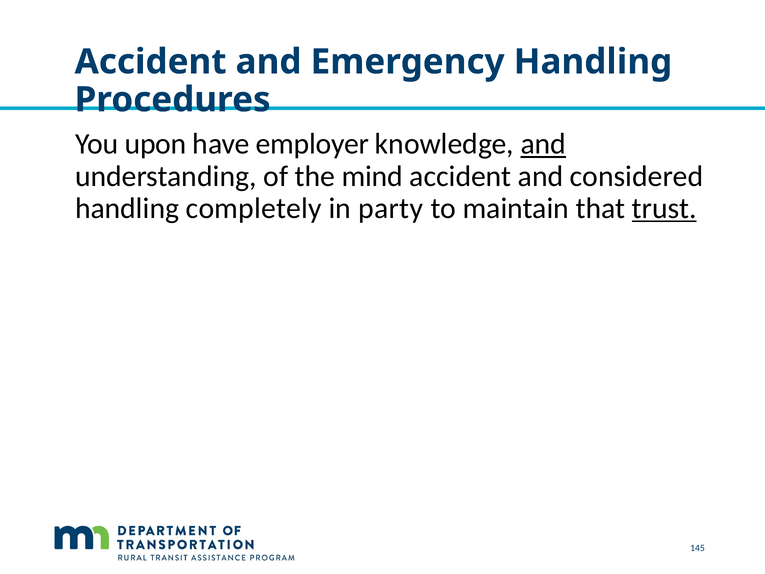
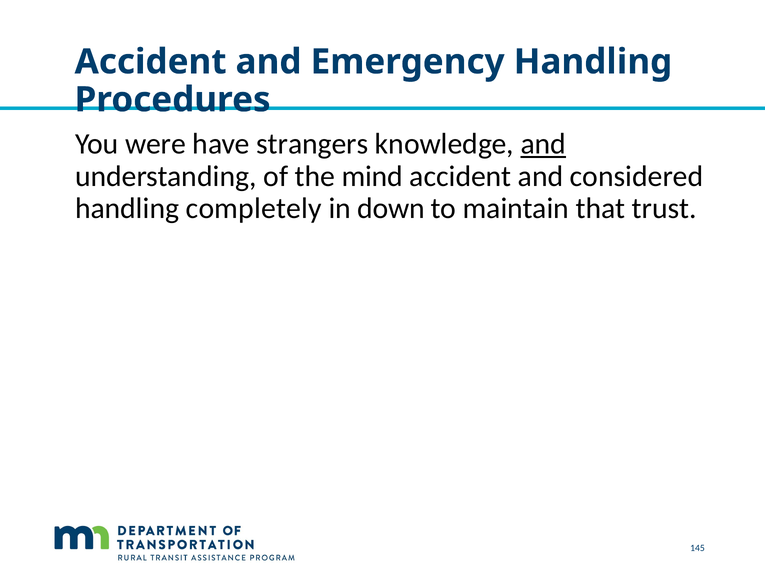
upon: upon -> were (156, 144)
employer: employer -> strangers (312, 144)
party: party -> down (391, 208)
trust underline: present -> none (664, 208)
